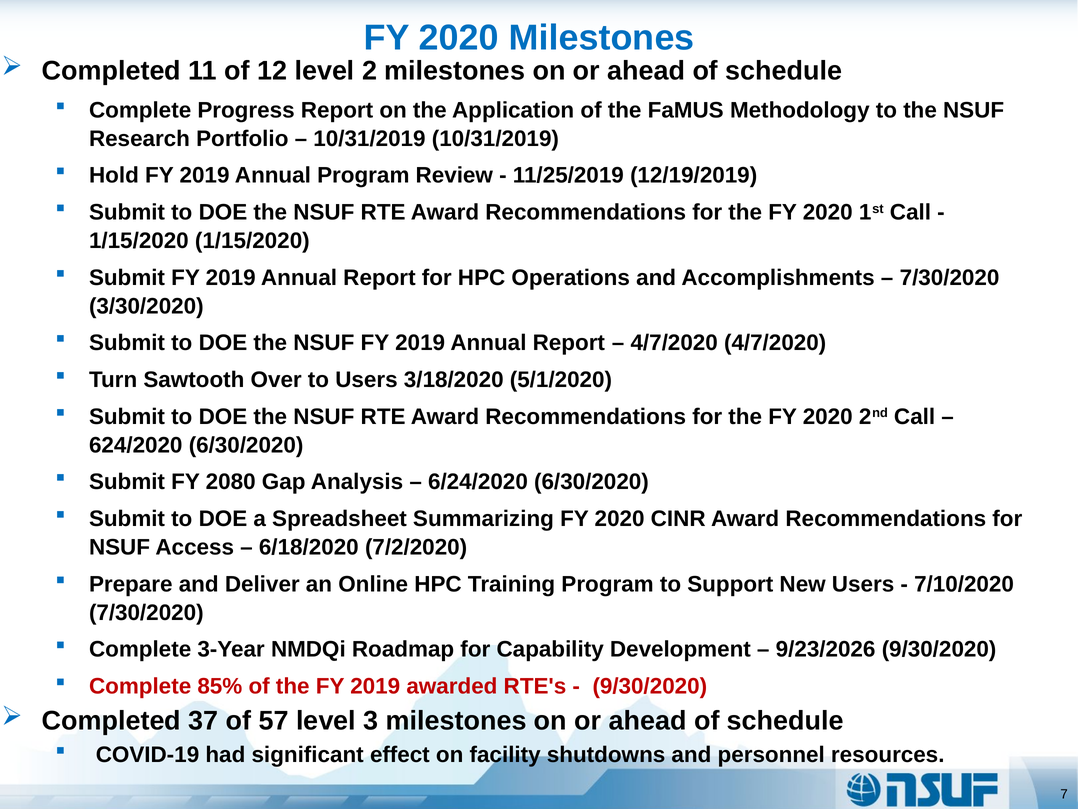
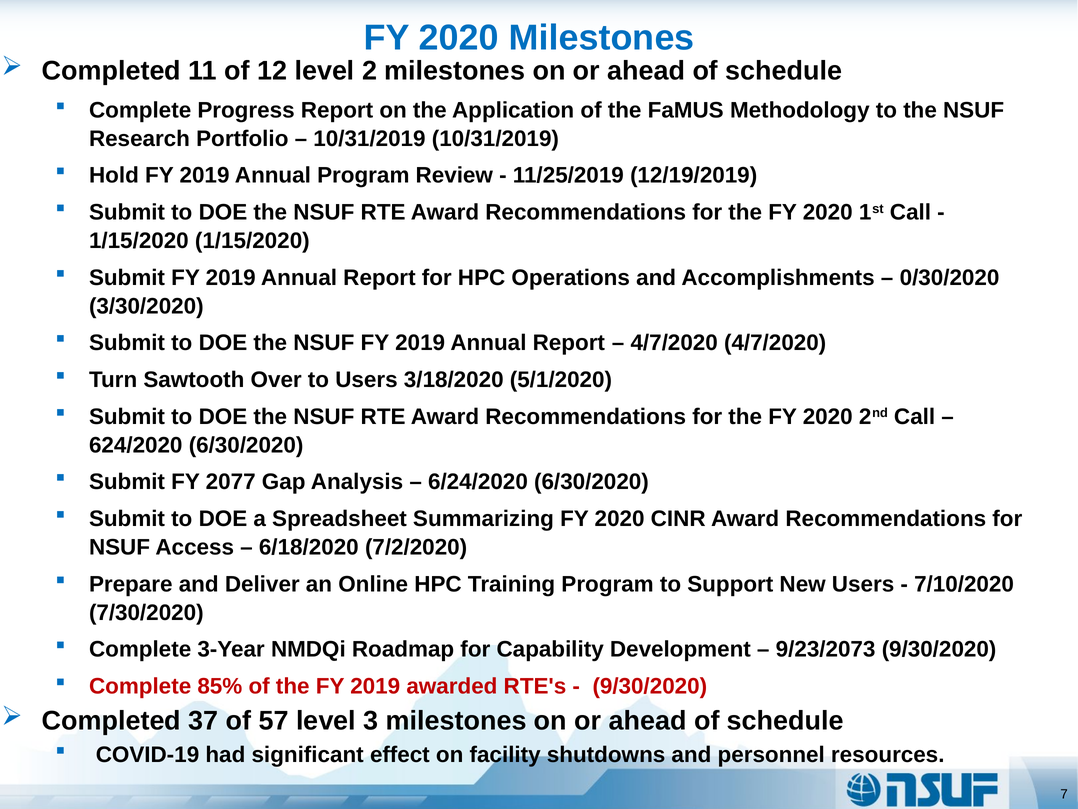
7/30/2020: 7/30/2020 -> 0/30/2020 (950, 278)
2080: 2080 -> 2077 (231, 482)
9/23/2026: 9/23/2026 -> 9/23/2073 (826, 649)
